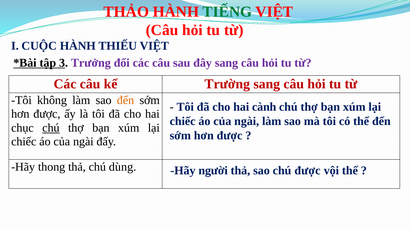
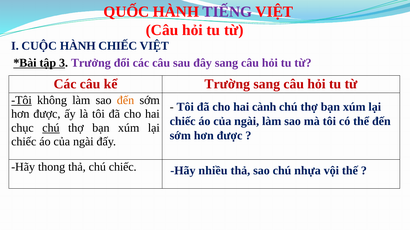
THẢO: THẢO -> QUỐC (126, 12)
TIẾNG colour: green -> purple (227, 12)
HÀNH THIẾU: THIẾU -> CHIẾC (118, 46)
Tôi underline: none -> present (21, 100)
chú dùng: dùng -> chiếc (123, 167)
người: người -> nhiều (213, 171)
chú được: được -> nhựa (308, 171)
